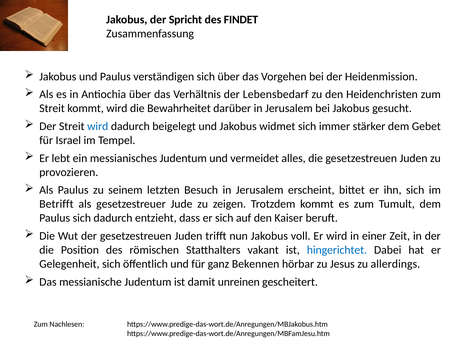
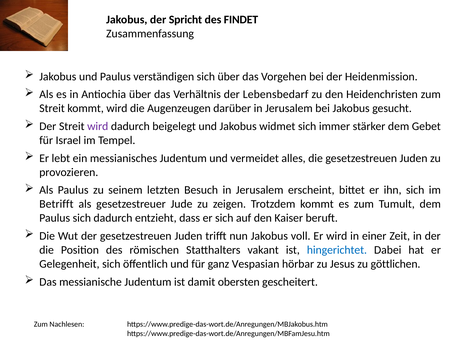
Bewahrheitet: Bewahrheitet -> Augenzeugen (179, 108)
wird colour: blue -> purple (98, 126)
Bekennen: Bekennen -> Vespasian (256, 264)
allerdings: allerdings -> göttlichen (396, 264)
unreinen: unreinen -> obersten (239, 281)
